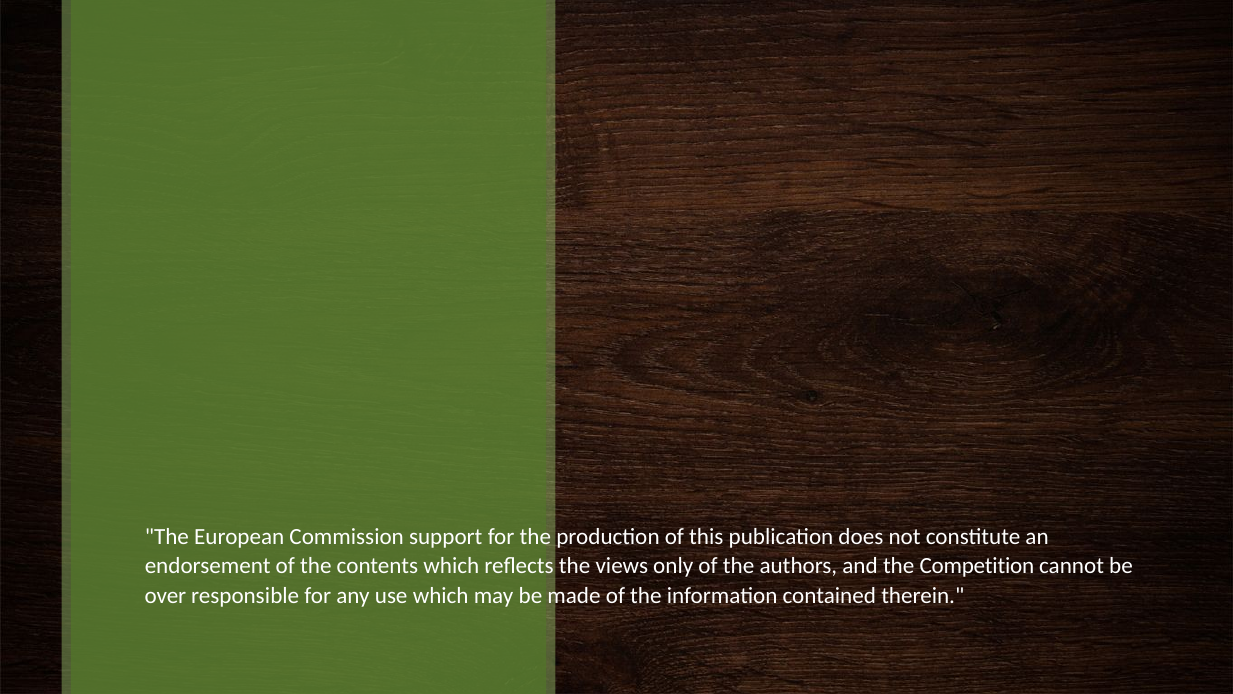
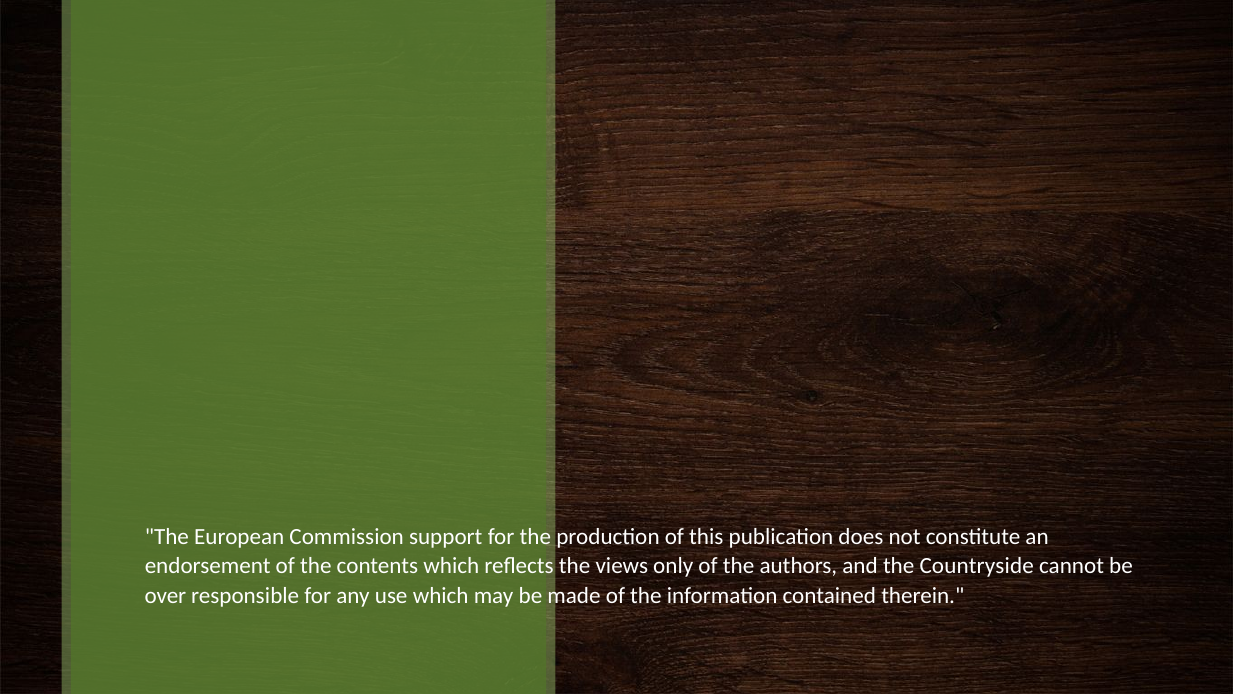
Competition: Competition -> Countryside (977, 566)
